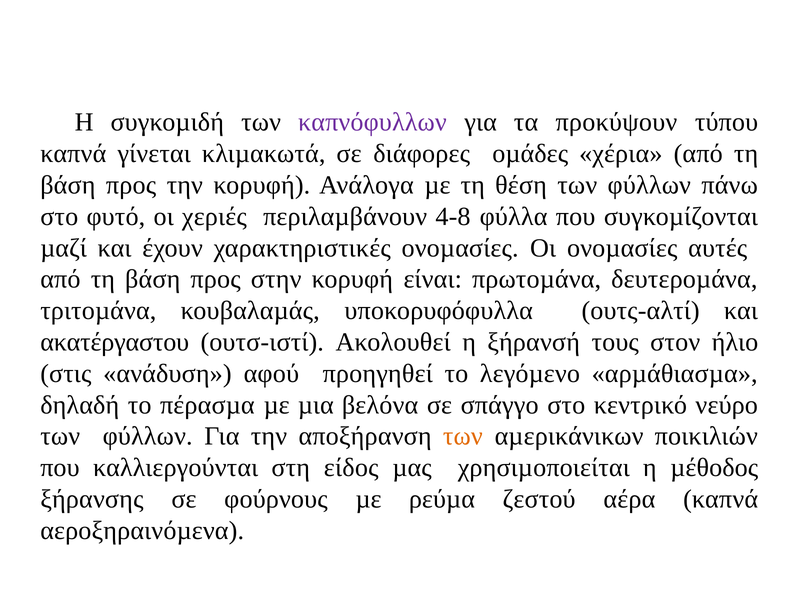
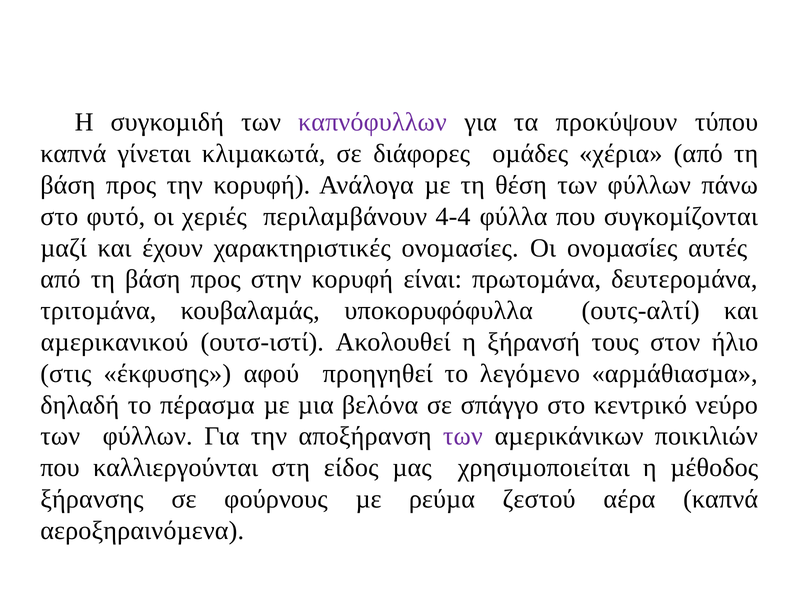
4-8: 4-8 -> 4-4 (453, 216)
ακατέργαστου: ακατέργαστου -> αµερικανικού (114, 342)
ανάδυση: ανάδυση -> έκφυσης (167, 373)
των colour: orange -> purple (463, 436)
